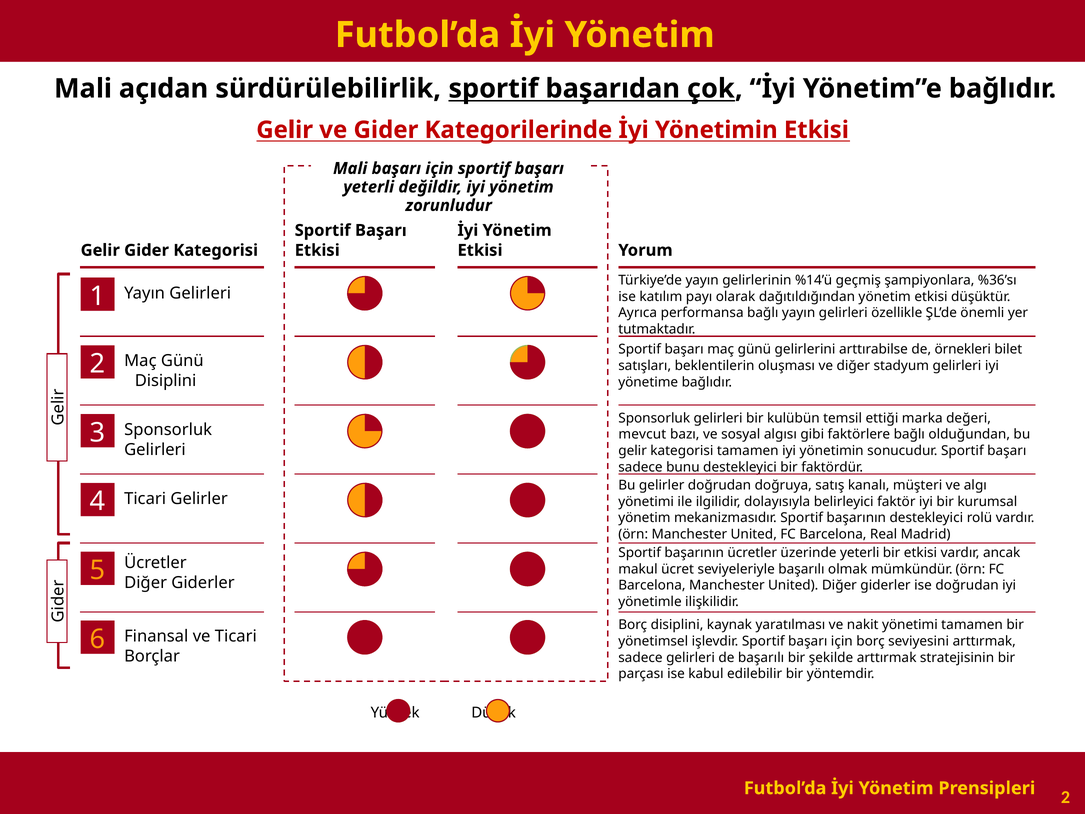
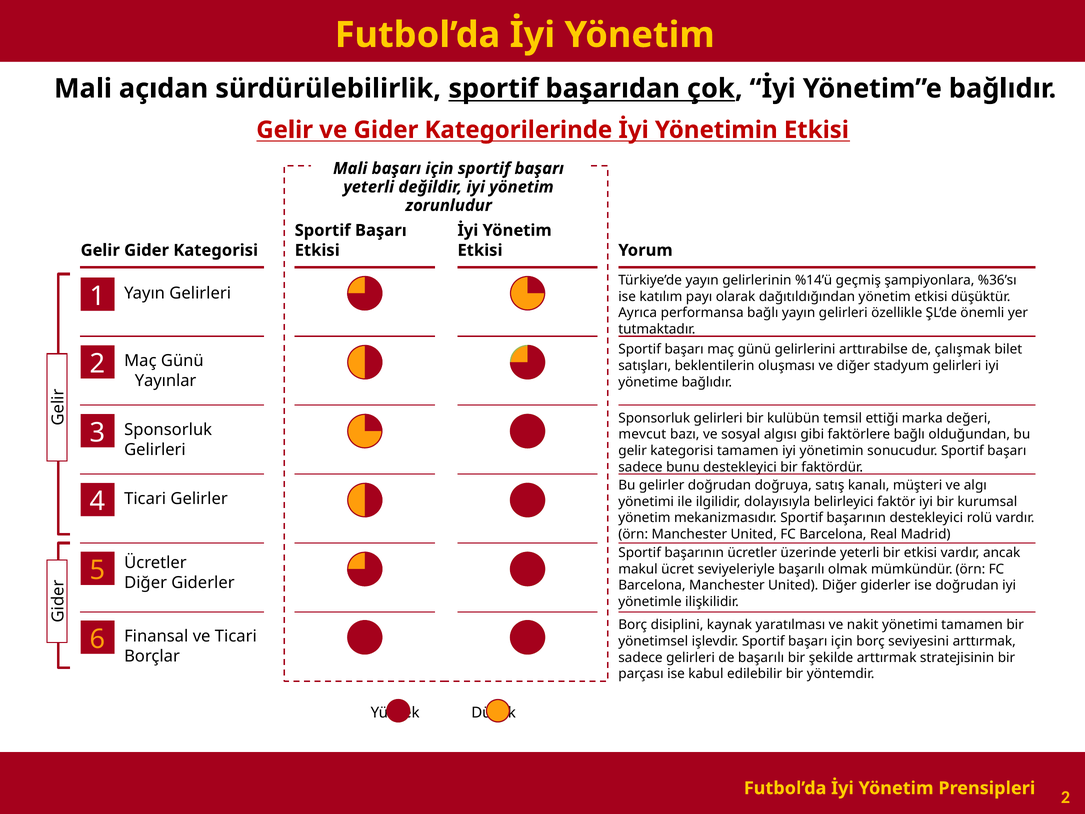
örnekleri: örnekleri -> çalışmak (963, 349)
Disiplini: Disiplini -> Yayınlar (166, 381)
